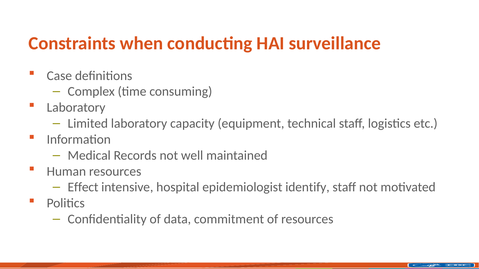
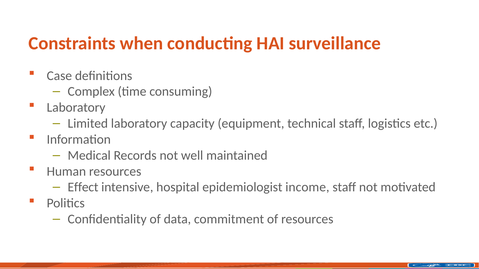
identify: identify -> income (307, 188)
